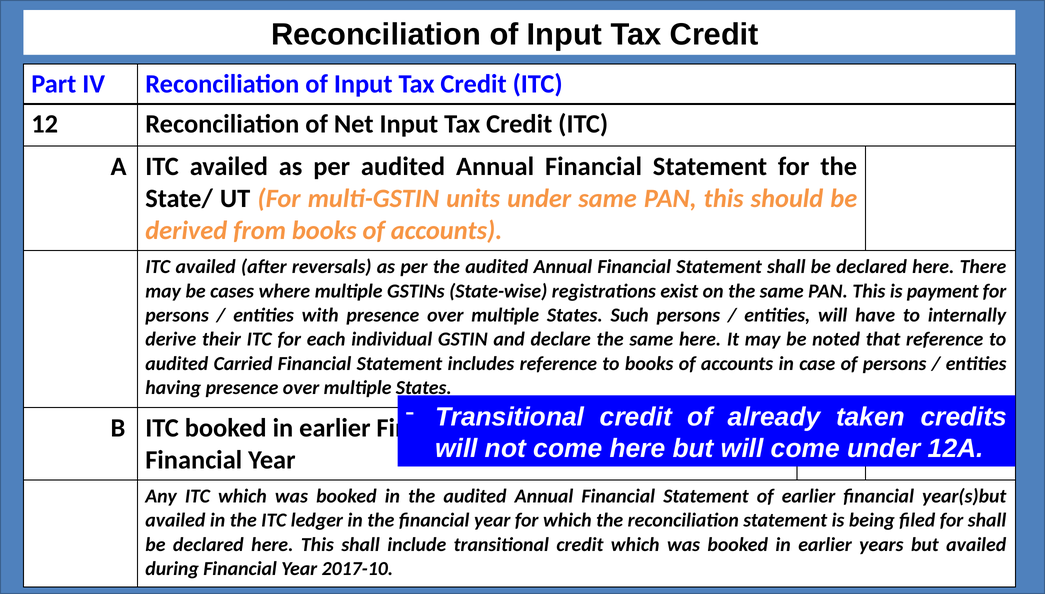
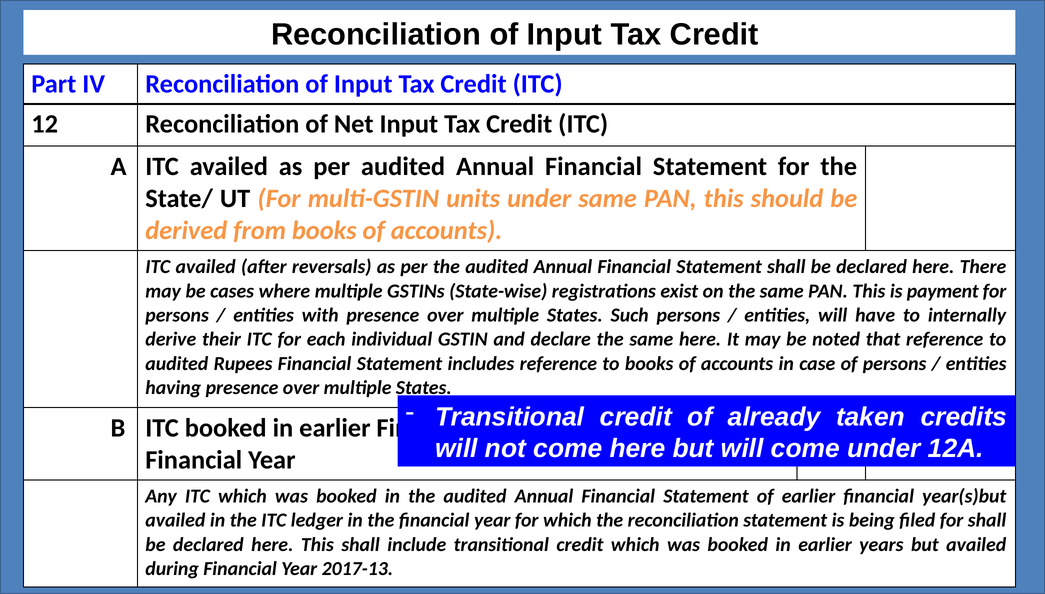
Carried: Carried -> Rupees (243, 364)
2017-10: 2017-10 -> 2017-13 (357, 569)
